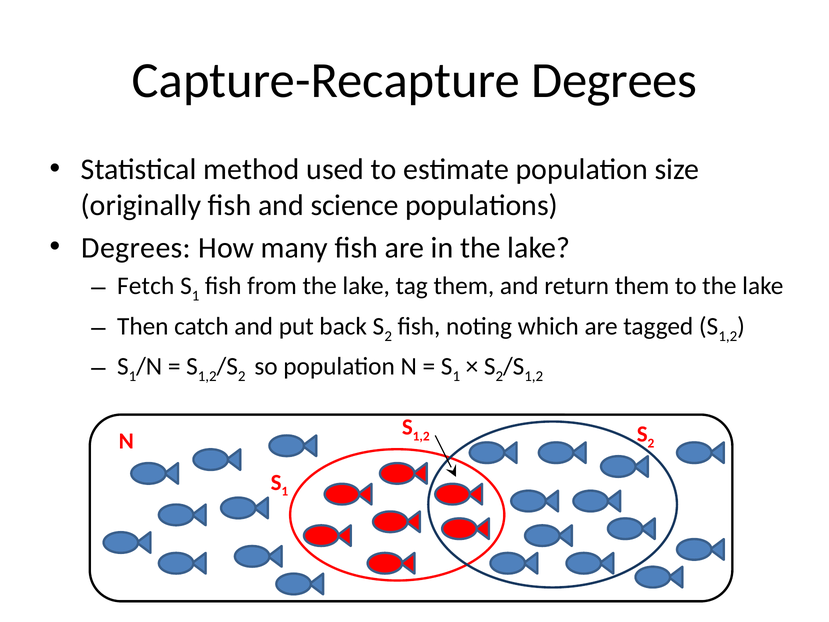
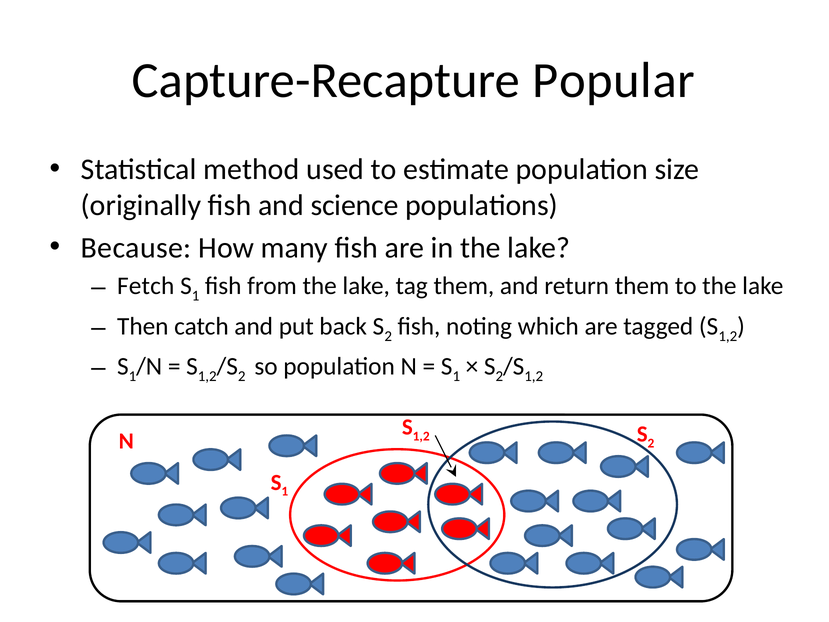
Capture-Recapture Degrees: Degrees -> Popular (614, 80)
Degrees: Degrees -> Because (136, 248)
